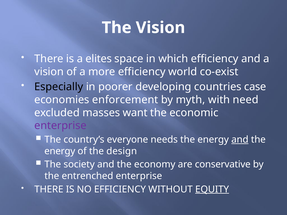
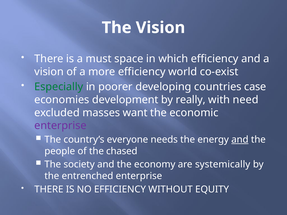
elites: elites -> must (99, 59)
Especially colour: black -> green (59, 87)
enforcement: enforcement -> development (125, 100)
myth: myth -> really (191, 100)
energy: energy -> people (60, 151)
design: design -> chased (122, 151)
conservative: conservative -> systemically (223, 165)
EQUITY underline: present -> none (212, 189)
